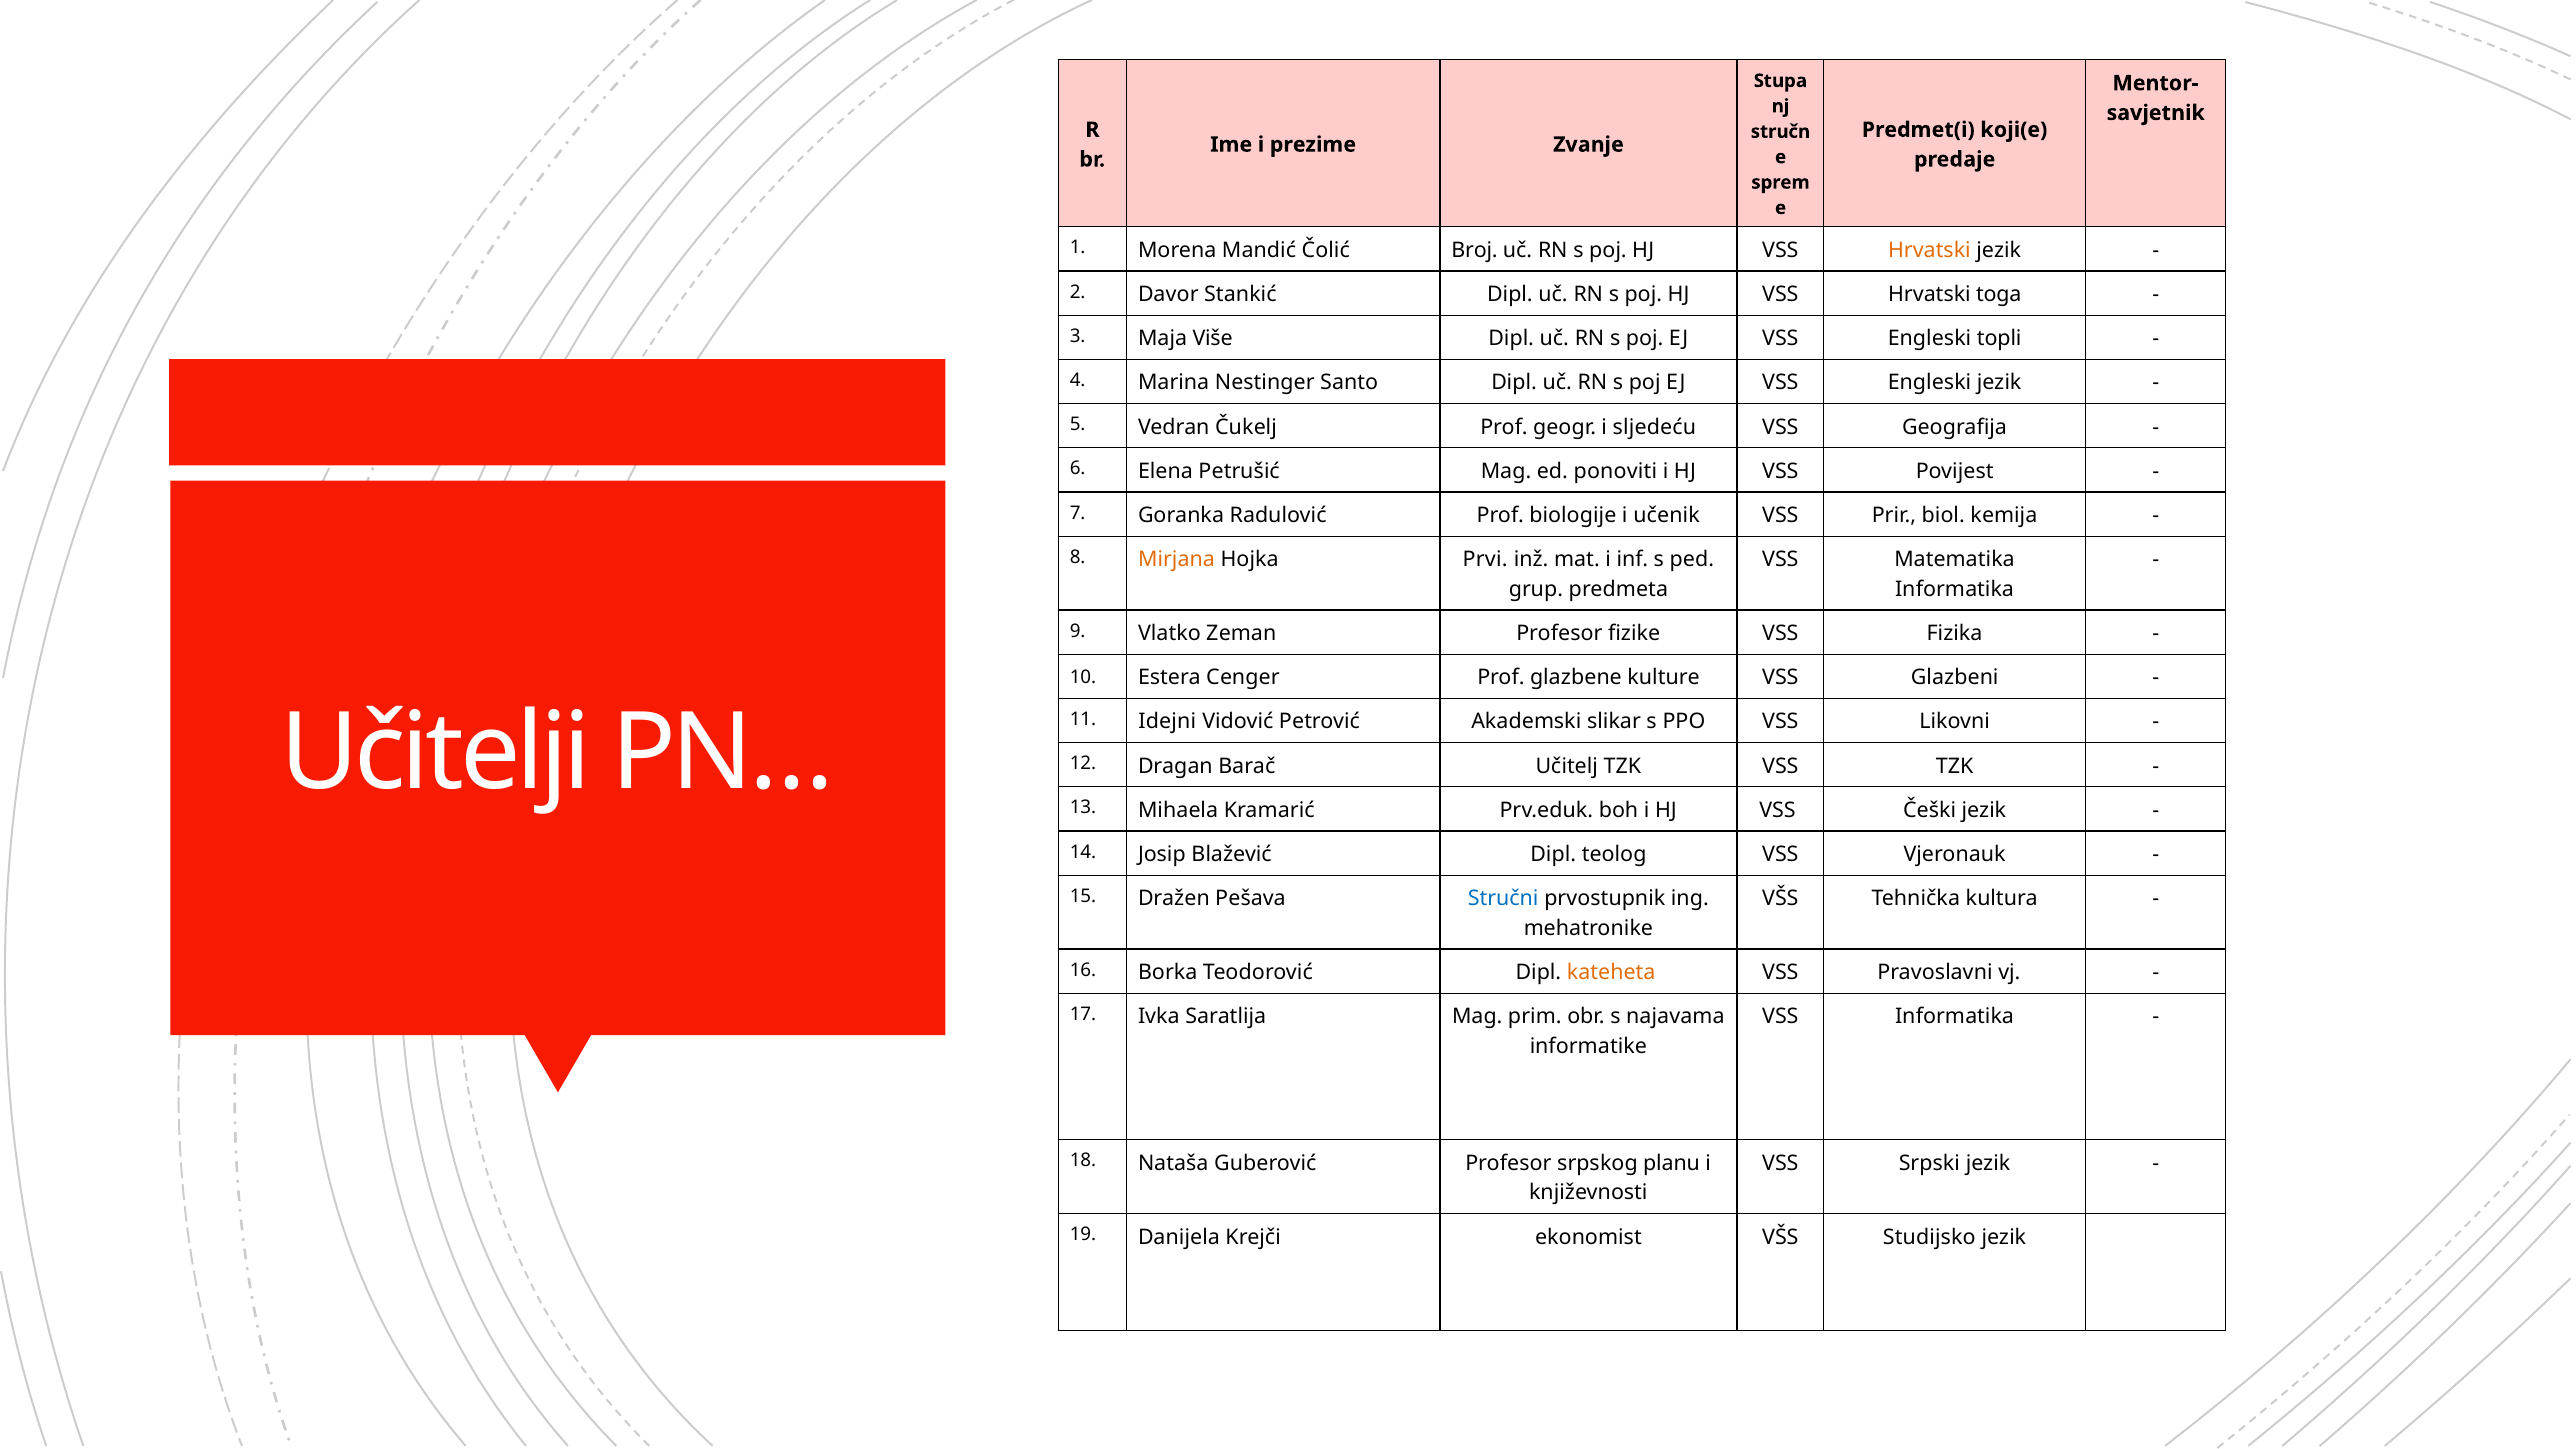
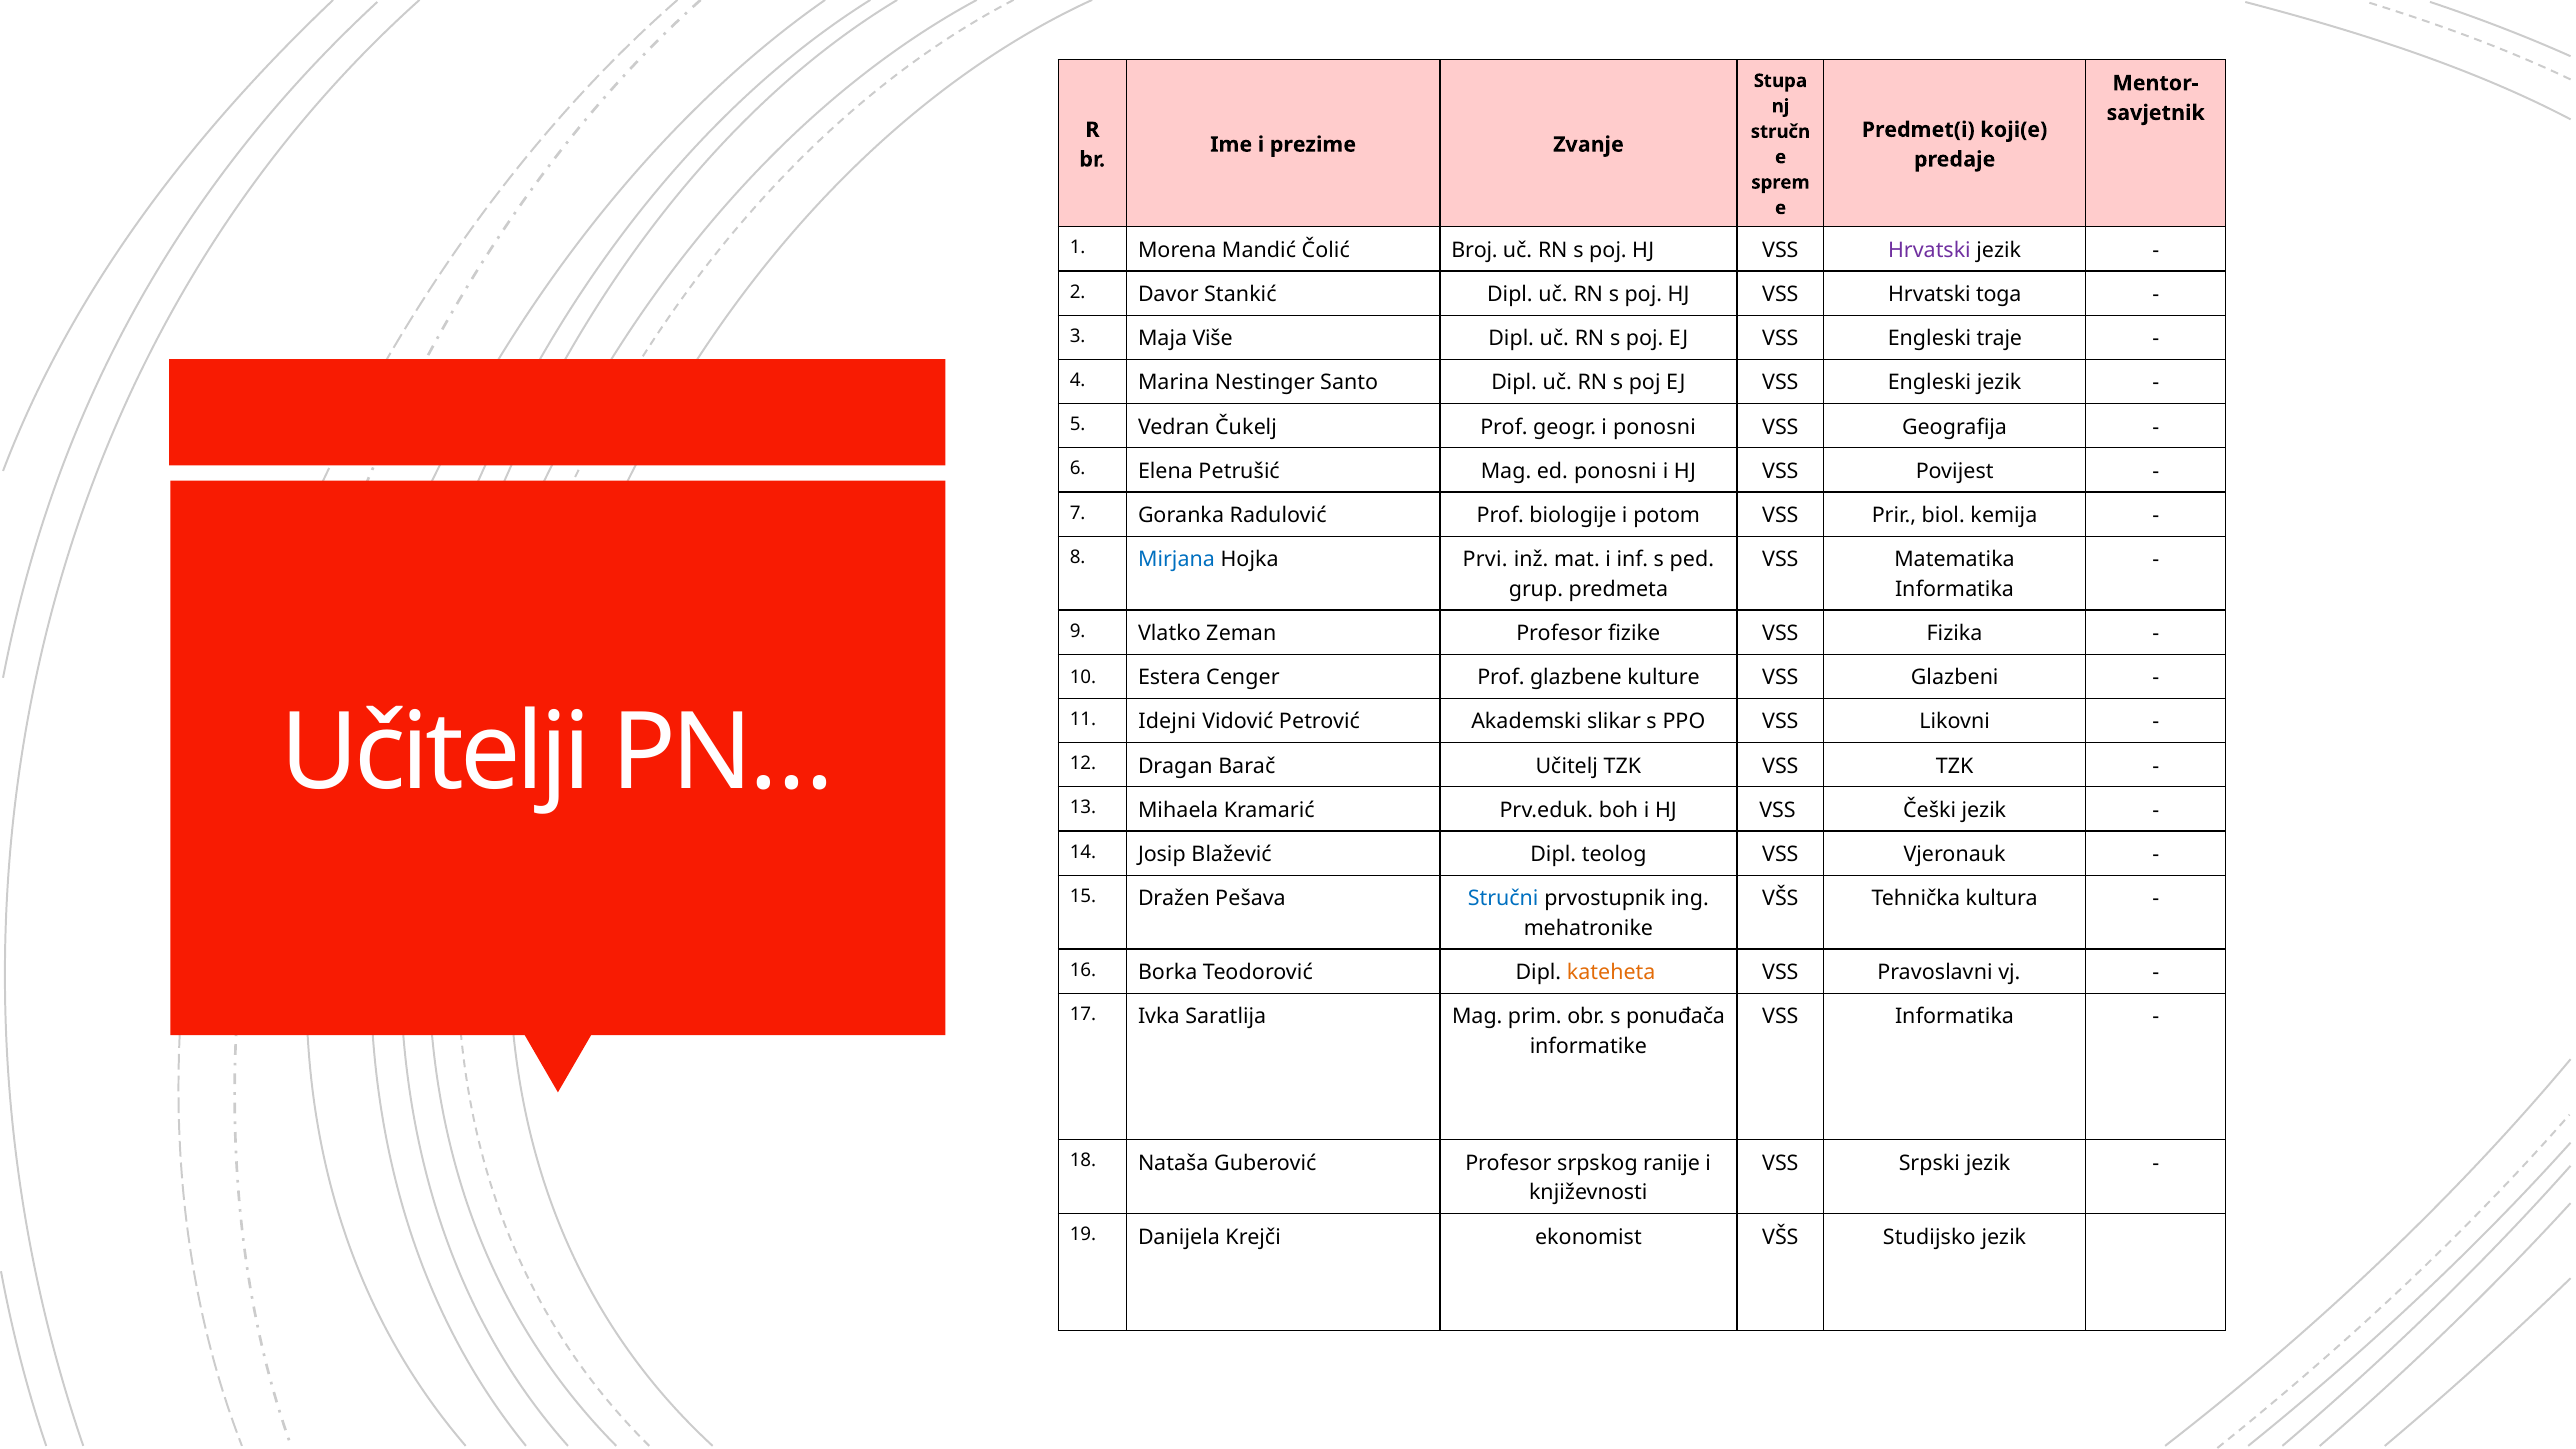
Hrvatski colour: orange -> purple (1929, 250)
topli: topli -> traje (1999, 339)
i sljedeću: sljedeću -> ponosni (1654, 427)
ed ponoviti: ponoviti -> ponosni (1615, 471)
učenik: učenik -> potom (1667, 515)
Mirjana colour: orange -> blue (1176, 560)
najavama: najavama -> ponuđača (1675, 1017)
planu: planu -> ranije (1672, 1163)
